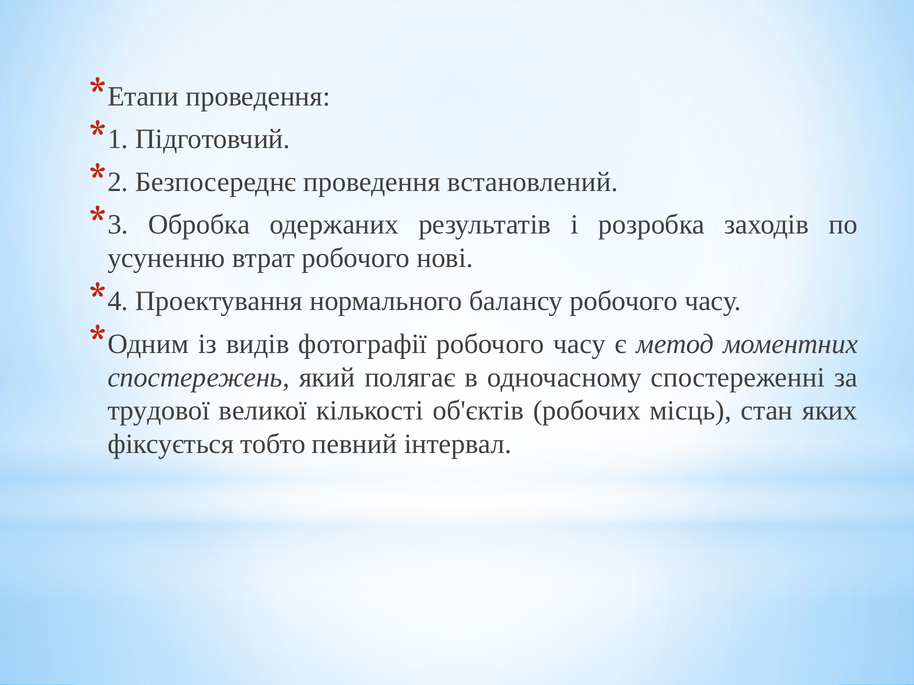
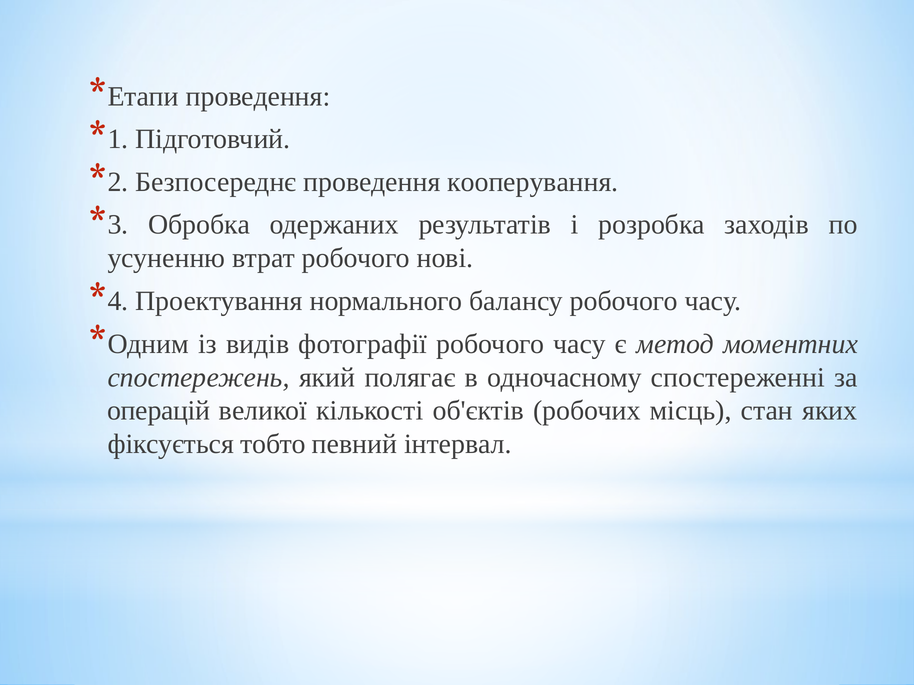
встановлений: встановлений -> кооперування (533, 182)
трудової: трудової -> операцій (159, 411)
